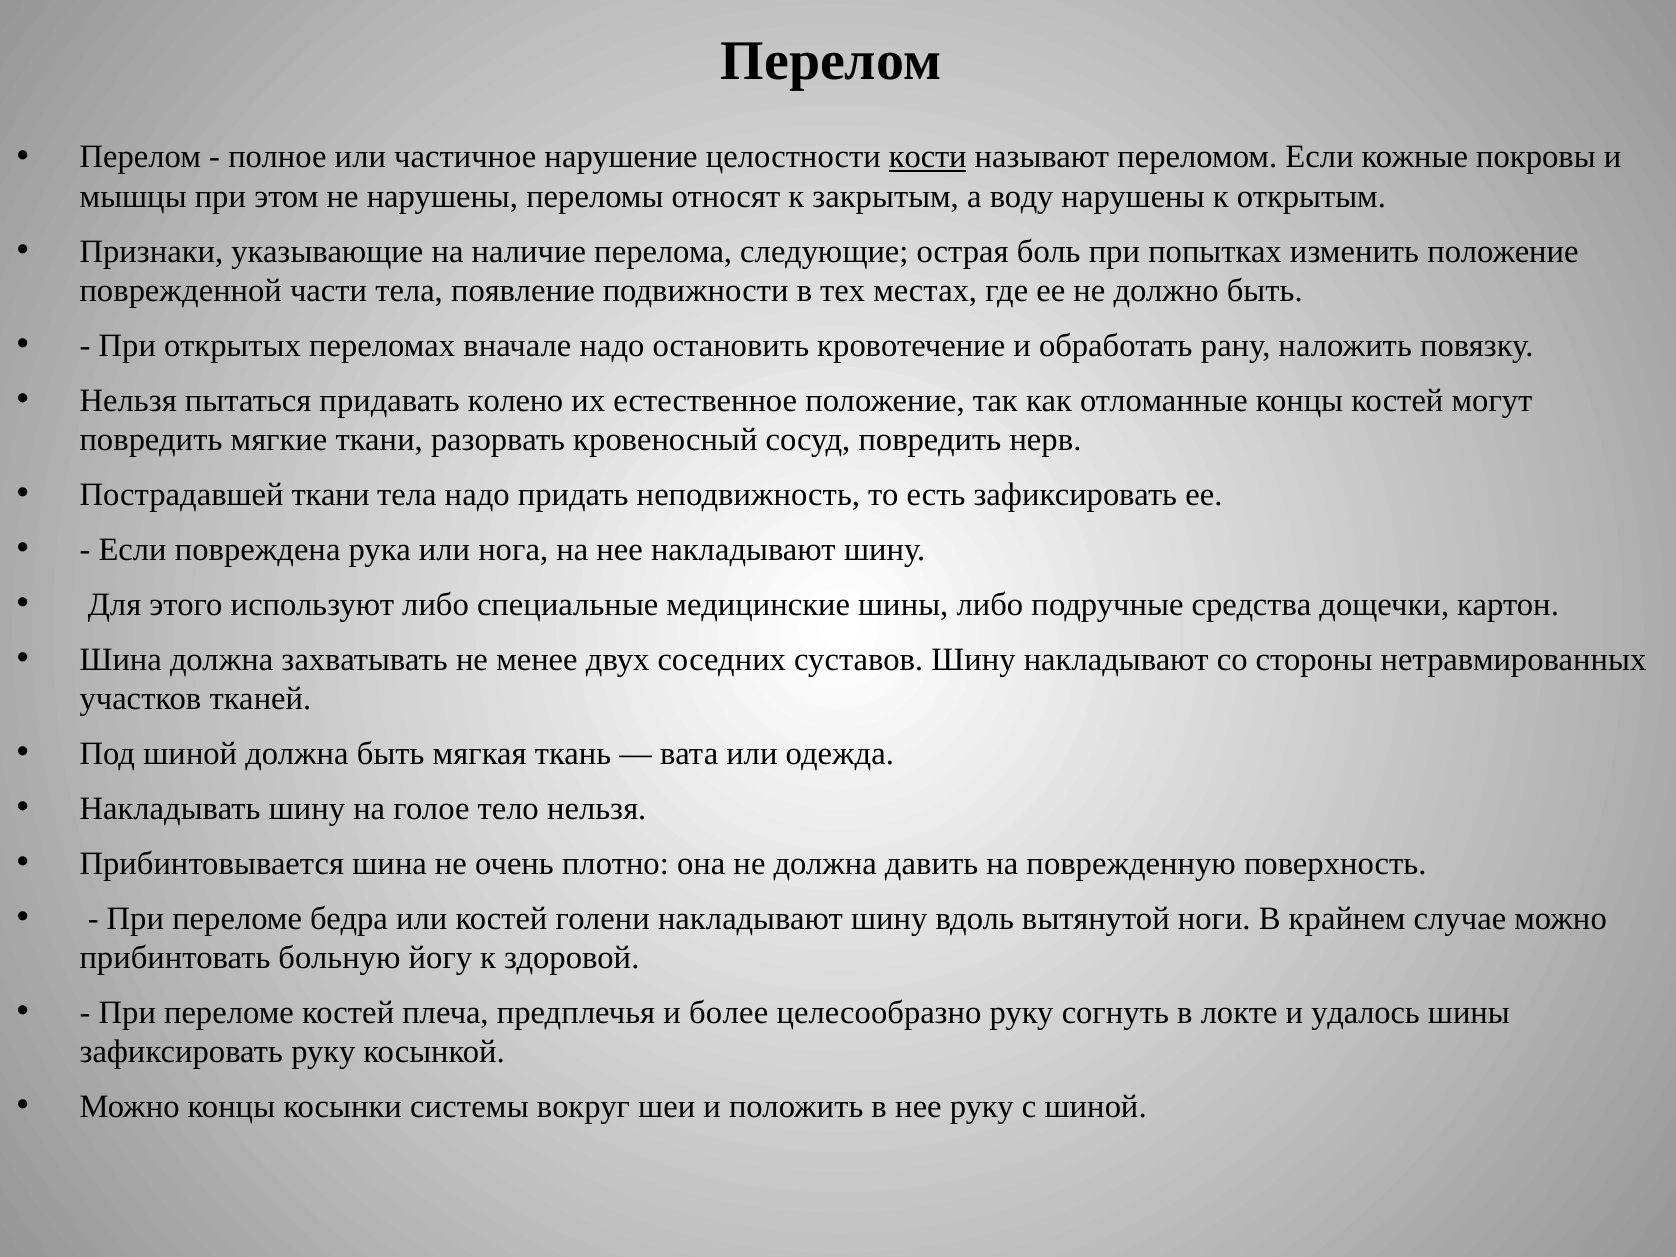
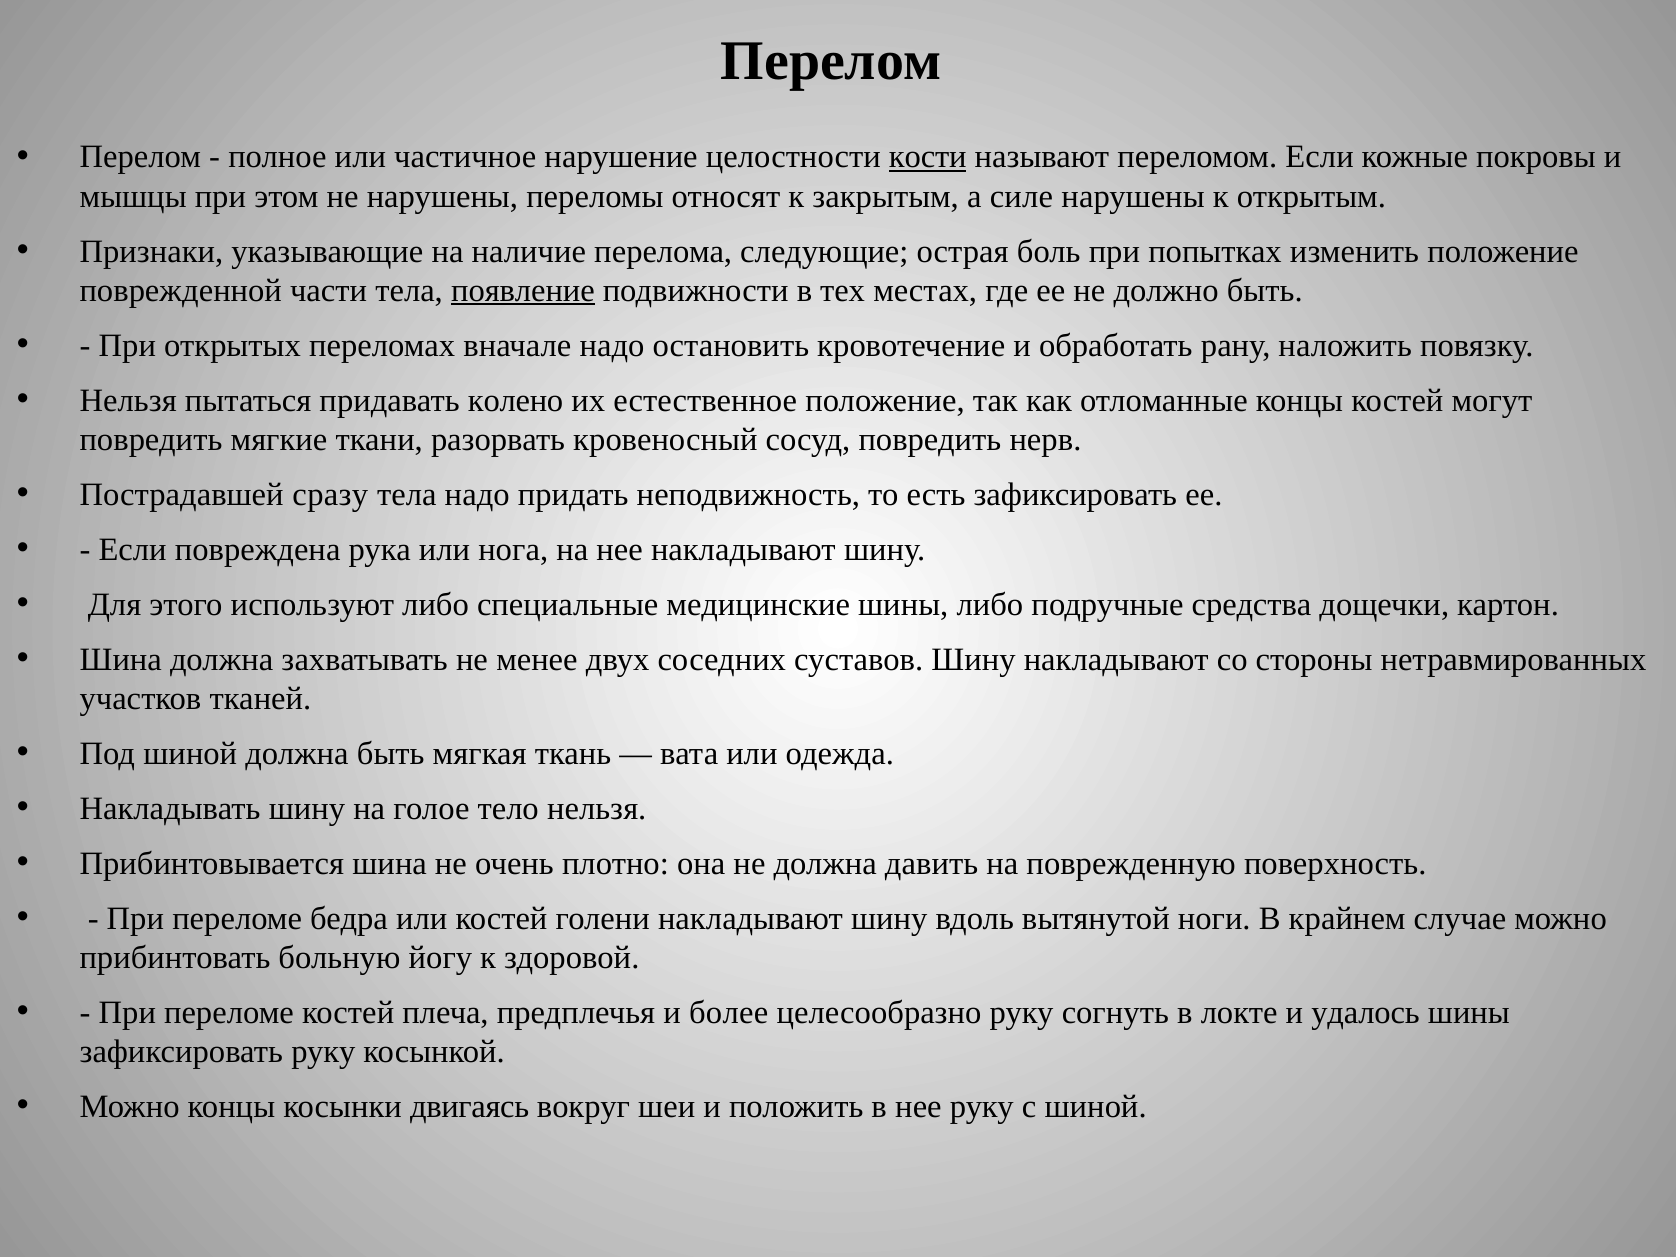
воду: воду -> силе (1021, 196)
появление underline: none -> present (523, 290)
Пострадавшей ткани: ткани -> сразу (330, 494)
системы: системы -> двигаясь (470, 1106)
